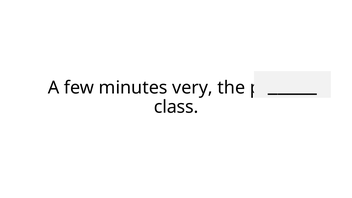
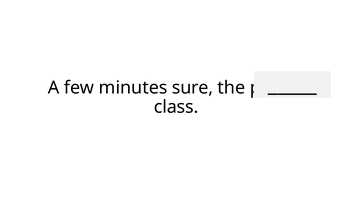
very: very -> sure (193, 88)
